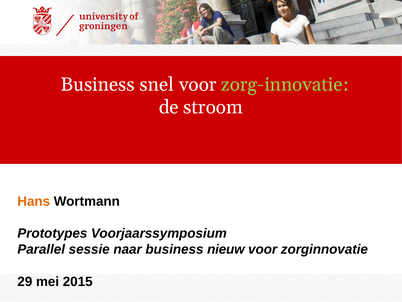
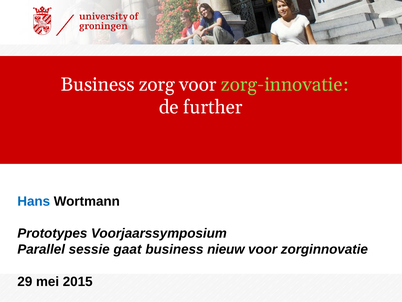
snel: snel -> zorg (157, 84)
stroom: stroom -> further (213, 107)
Hans colour: orange -> blue (34, 201)
naar: naar -> gaat (128, 249)
